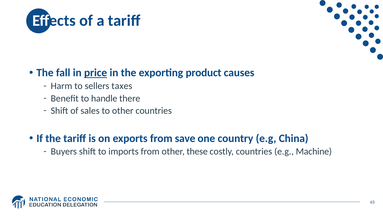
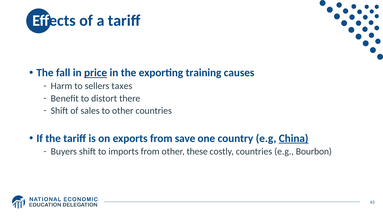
product: product -> training (203, 73)
handle: handle -> distort (104, 98)
China underline: none -> present (294, 138)
Machine: Machine -> Bourbon (314, 151)
